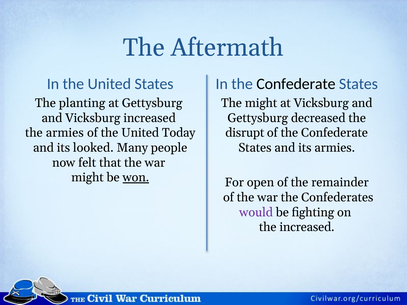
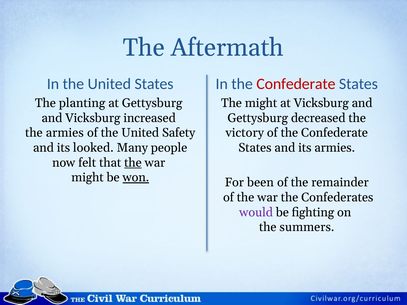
Confederate colour: black -> red (296, 84)
Today: Today -> Safety (179, 133)
disrupt: disrupt -> victory (245, 133)
the underline: none -> present (133, 163)
open: open -> been (260, 183)
the increased: increased -> summers (307, 227)
